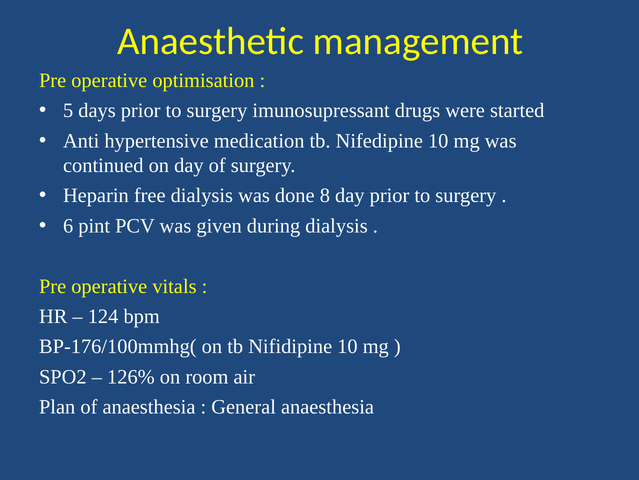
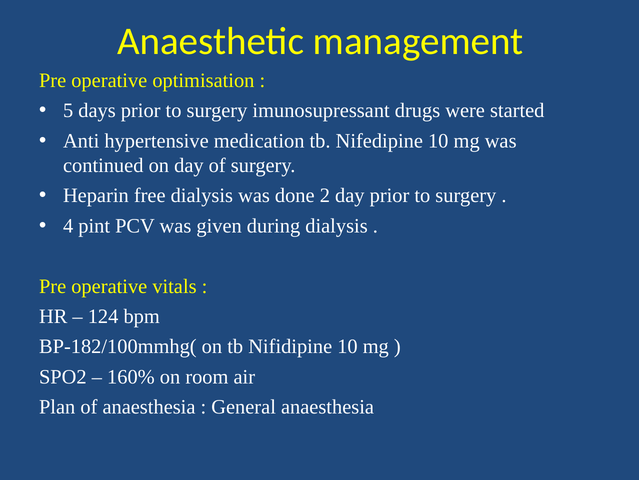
8: 8 -> 2 (325, 195)
6: 6 -> 4 (68, 225)
BP-176/100mmhg(: BP-176/100mmhg( -> BP-182/100mmhg( (118, 346)
126%: 126% -> 160% (131, 376)
